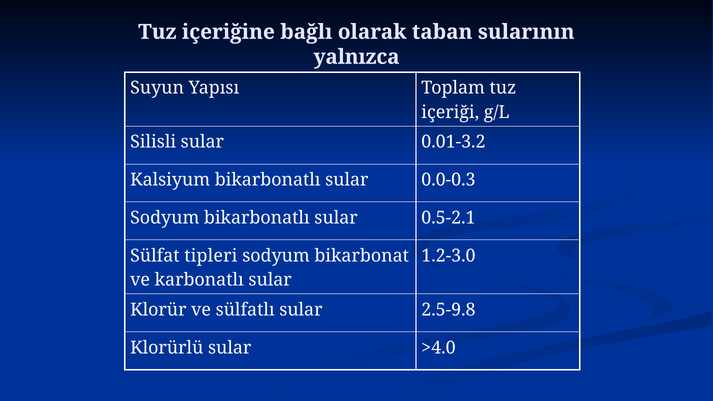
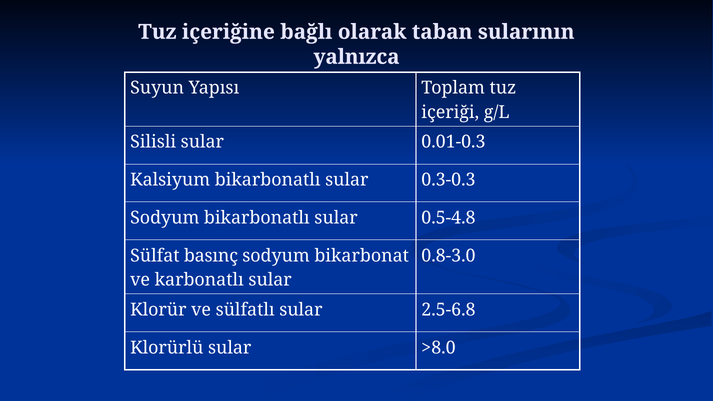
0.01-3.2: 0.01-3.2 -> 0.01-0.3 (453, 142)
0.0-0.3: 0.0-0.3 -> 0.3-0.3 (448, 180)
0.5-2.1: 0.5-2.1 -> 0.5-4.8 (448, 218)
tipleri: tipleri -> basınç (211, 256)
1.2-3.0: 1.2-3.0 -> 0.8-3.0 (448, 256)
2.5-9.8: 2.5-9.8 -> 2.5-6.8 (448, 310)
>4.0: >4.0 -> >8.0 (438, 348)
